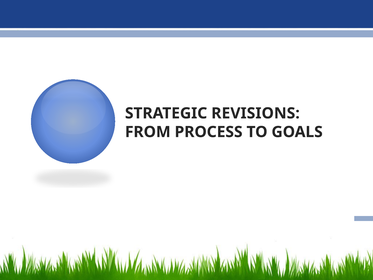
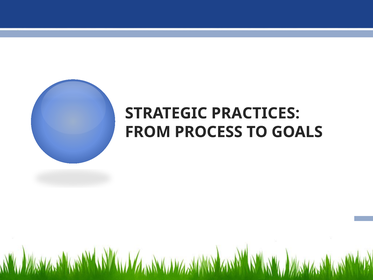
REVISIONS: REVISIONS -> PRACTICES (255, 113)
